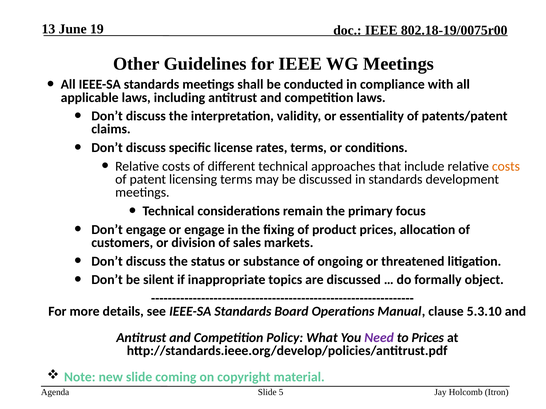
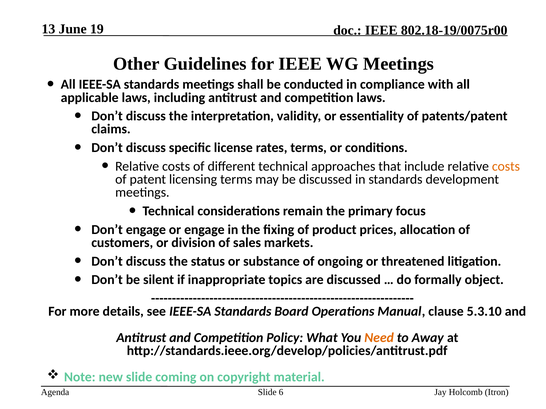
Need colour: purple -> orange (379, 338)
to Prices: Prices -> Away (428, 338)
5: 5 -> 6 (281, 393)
